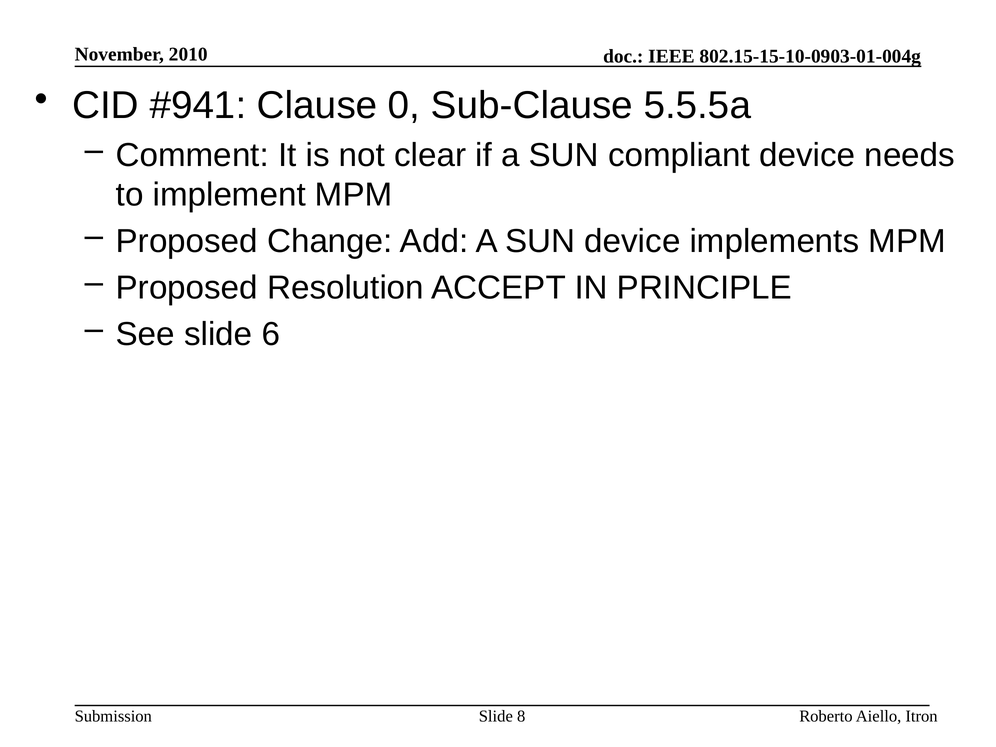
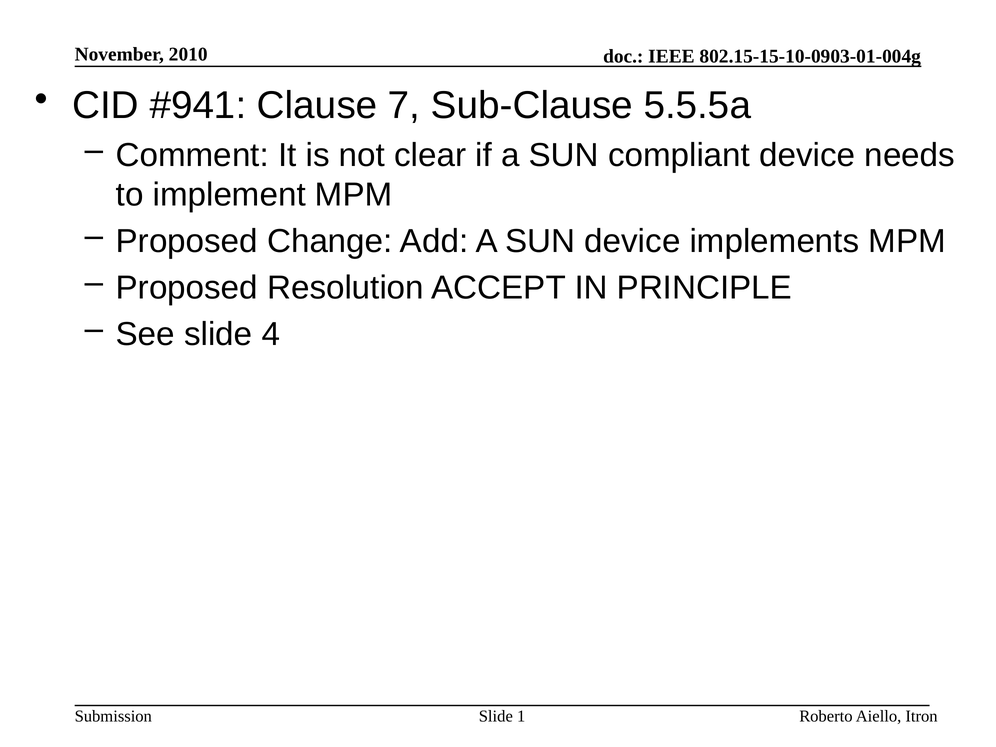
0: 0 -> 7 (404, 106)
6: 6 -> 4 (271, 334)
8: 8 -> 1 (521, 716)
